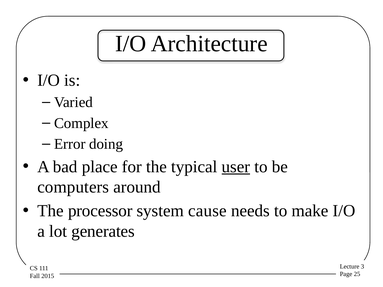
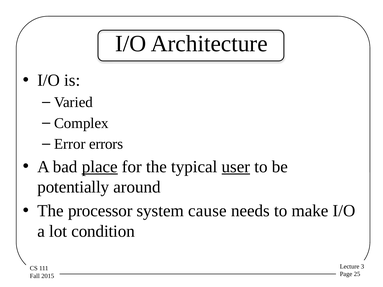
doing: doing -> errors (106, 144)
place underline: none -> present (100, 167)
computers: computers -> potentially (73, 187)
generates: generates -> condition (103, 231)
